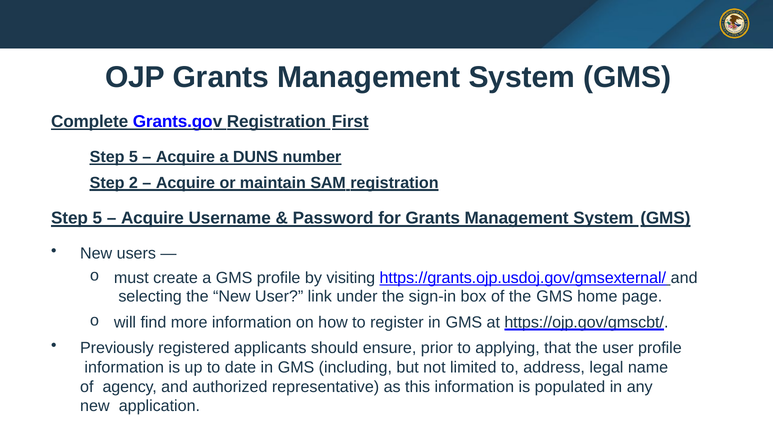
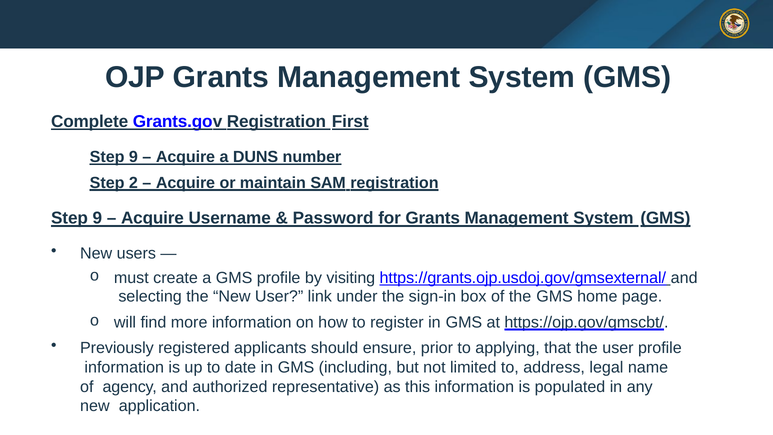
5: 5 -> 9 (133, 157)
5: 5 -> 9 (97, 218)
